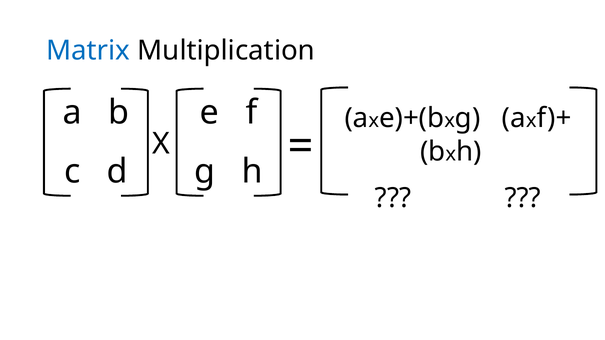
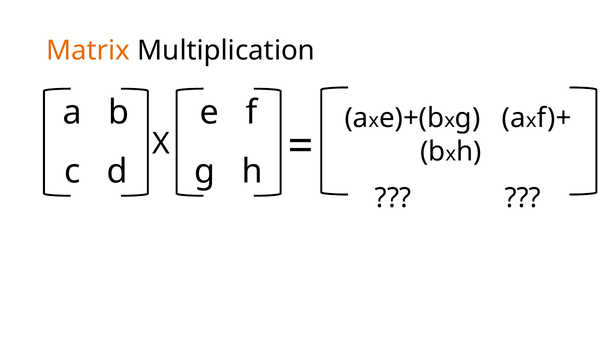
Matrix colour: blue -> orange (88, 51)
